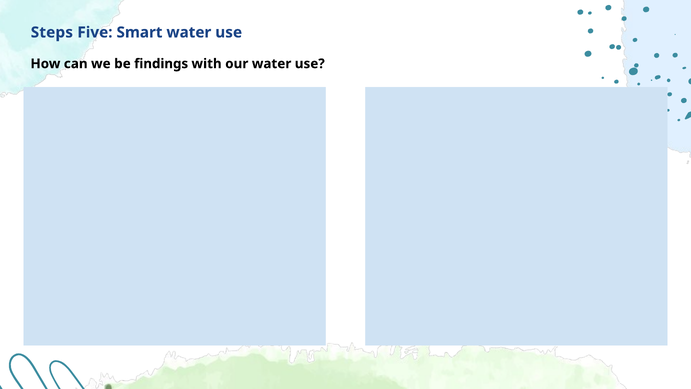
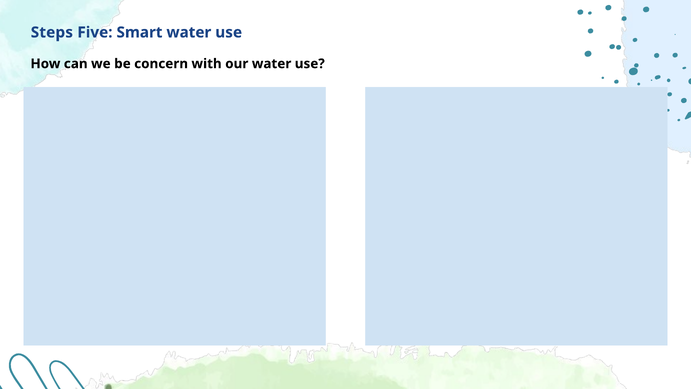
findings: findings -> concern (161, 64)
